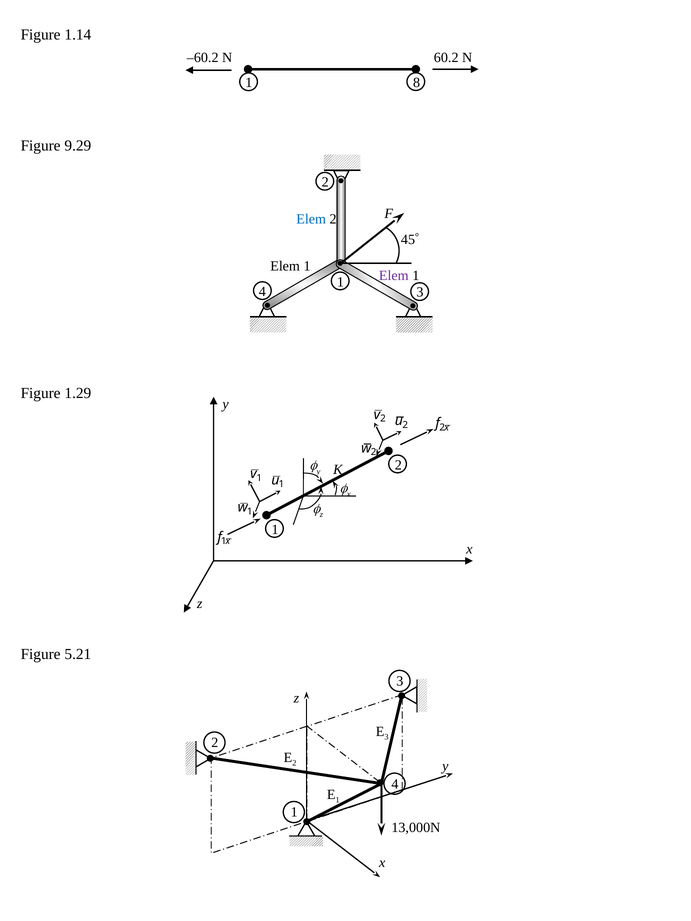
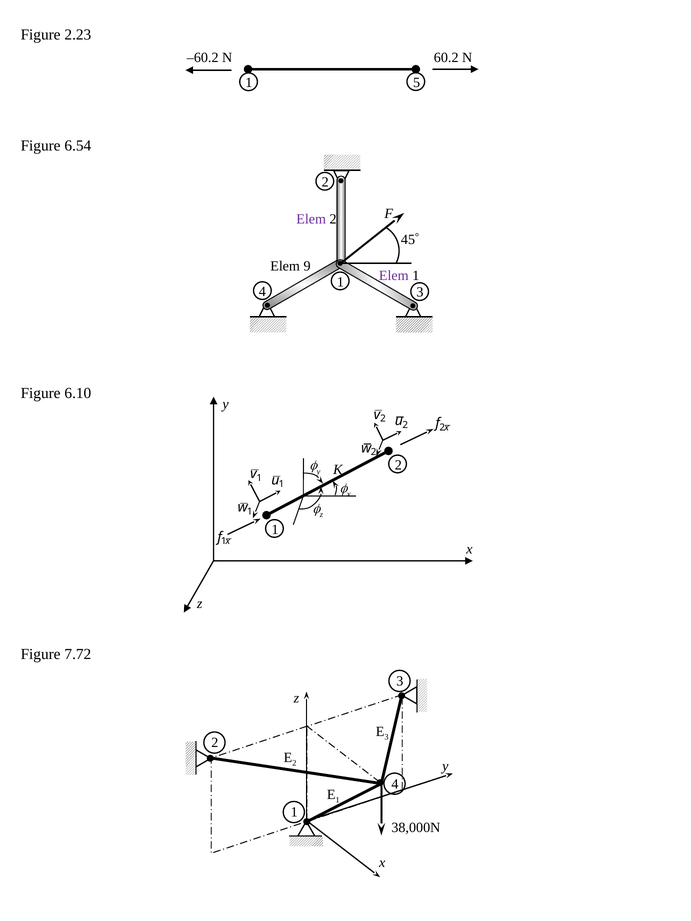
1.14: 1.14 -> 2.23 (78, 35)
8: 8 -> 5 (417, 83)
9.29: 9.29 -> 6.54 (78, 146)
Elem colour: blue -> purple (311, 219)
1: 1 -> 9 (307, 266)
1.29: 1.29 -> 6.10 (78, 393)
5.21: 5.21 -> 7.72 (78, 654)
13,000N: 13,000N -> 38,000N (416, 828)
